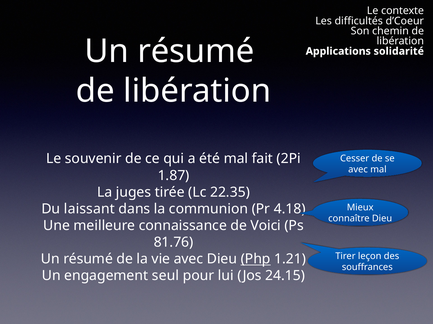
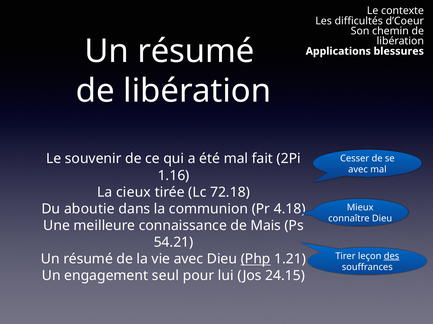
solidarité: solidarité -> blessures (399, 51)
1.87: 1.87 -> 1.16 (174, 176)
juges: juges -> cieux (133, 193)
22.35: 22.35 -> 72.18 (230, 193)
laissant: laissant -> aboutie (89, 209)
Voici: Voici -> Mais (266, 226)
81.76: 81.76 -> 54.21 (174, 243)
des underline: none -> present (392, 257)
